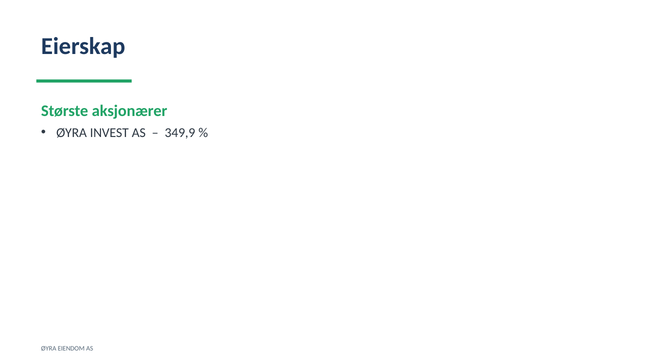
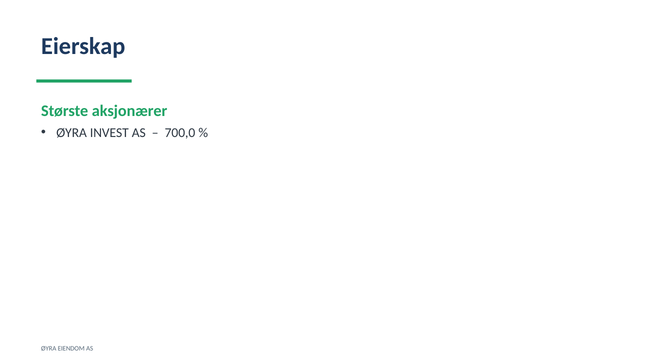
349,9: 349,9 -> 700,0 (180, 133)
